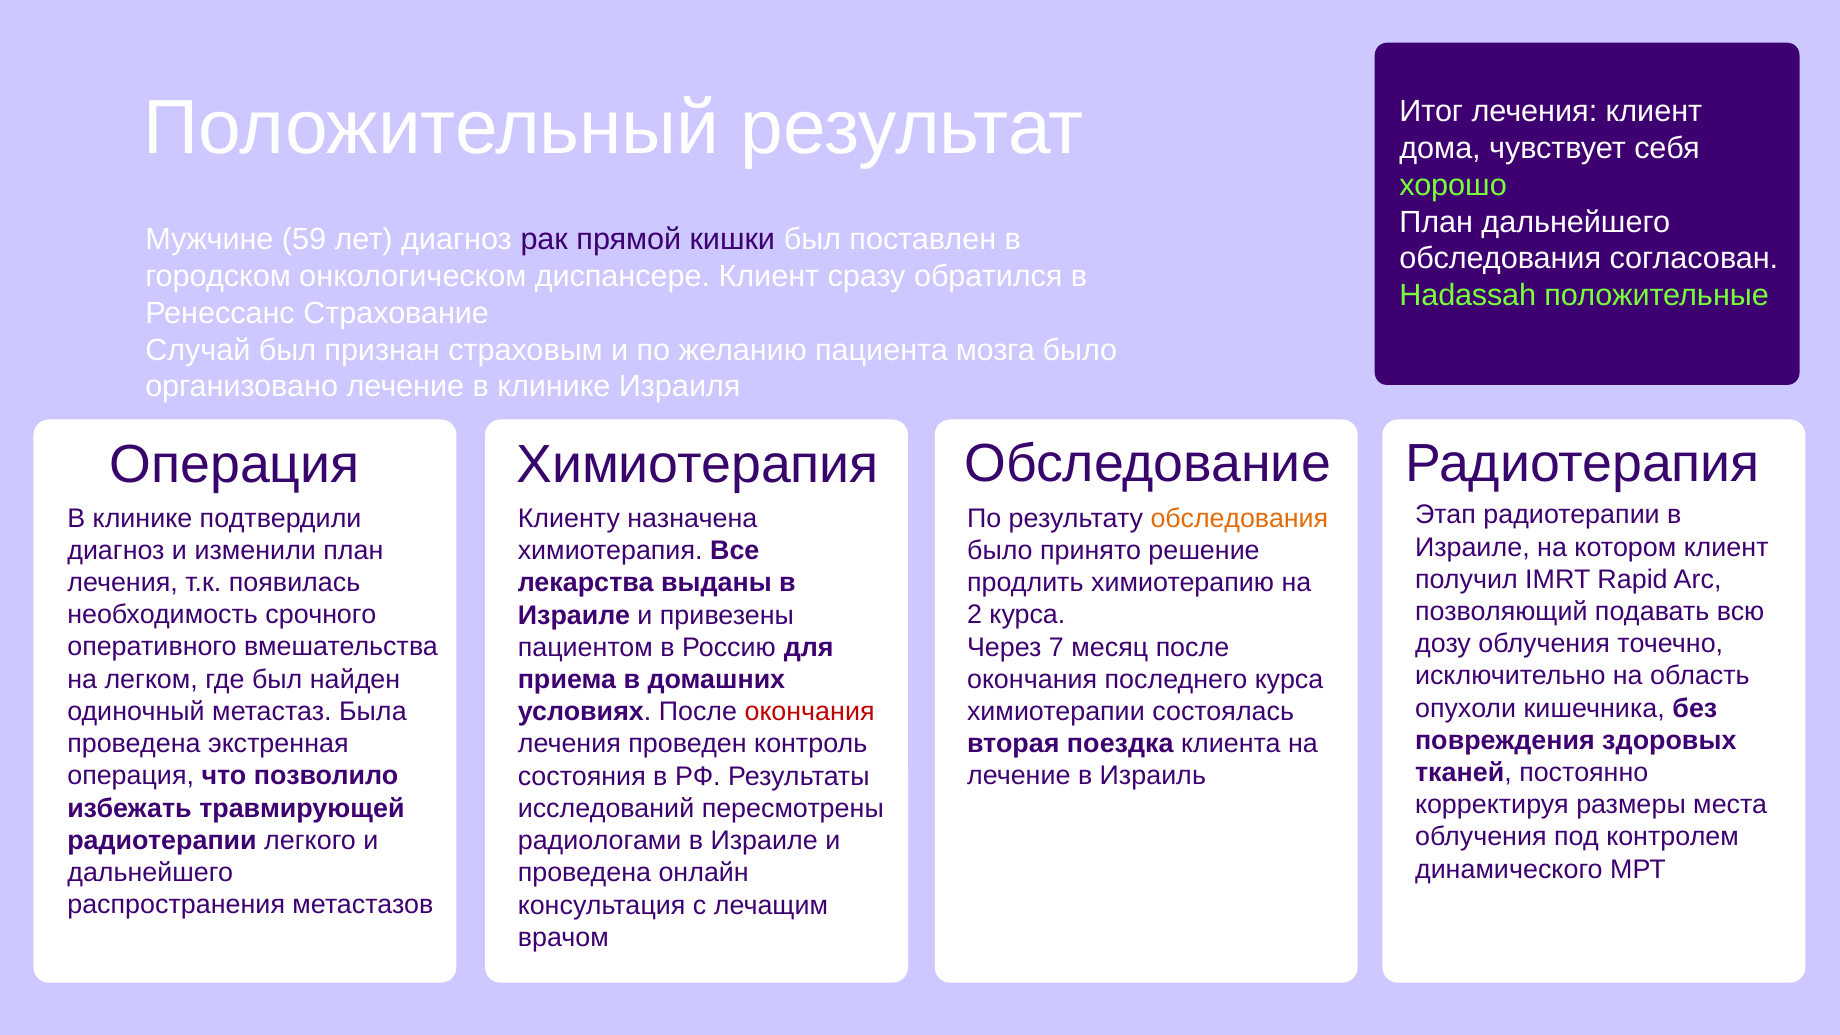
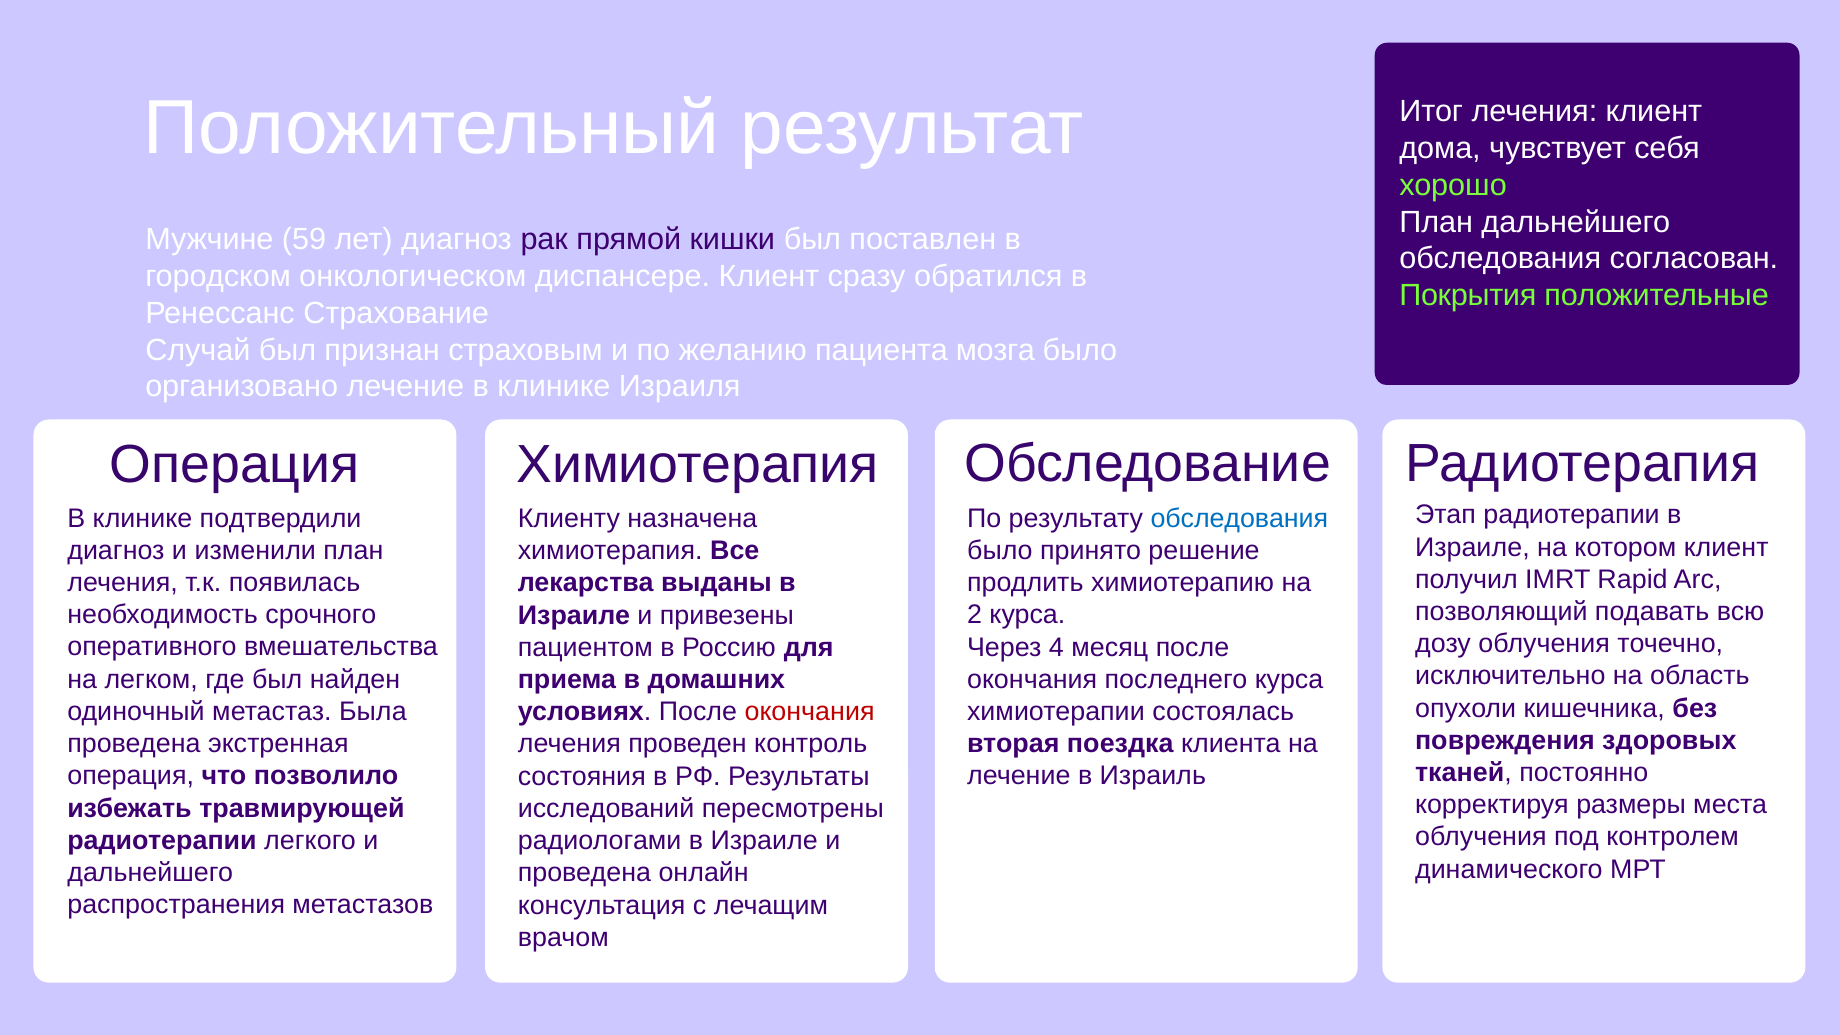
Hadassah: Hadassah -> Покрытия (1468, 296)
обследования colour: orange -> blue (1239, 518)
7: 7 -> 4 (1056, 647)
